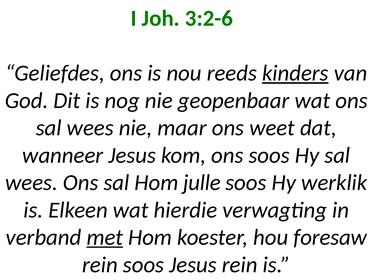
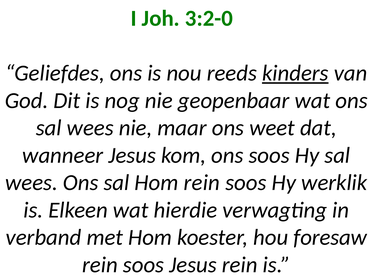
3:2-6: 3:2-6 -> 3:2-0 (209, 18)
Hom julle: julle -> rein (202, 182)
met underline: present -> none (105, 237)
